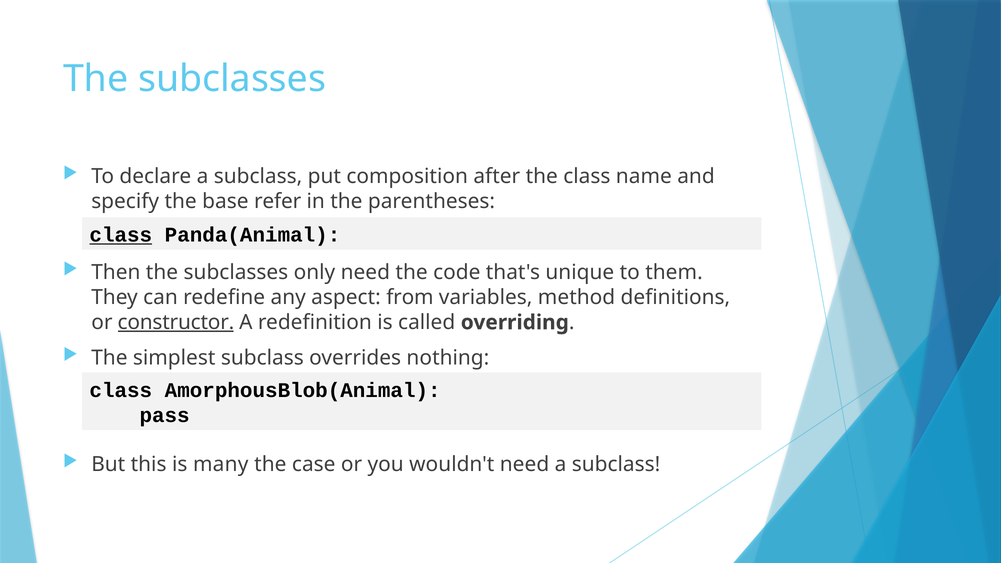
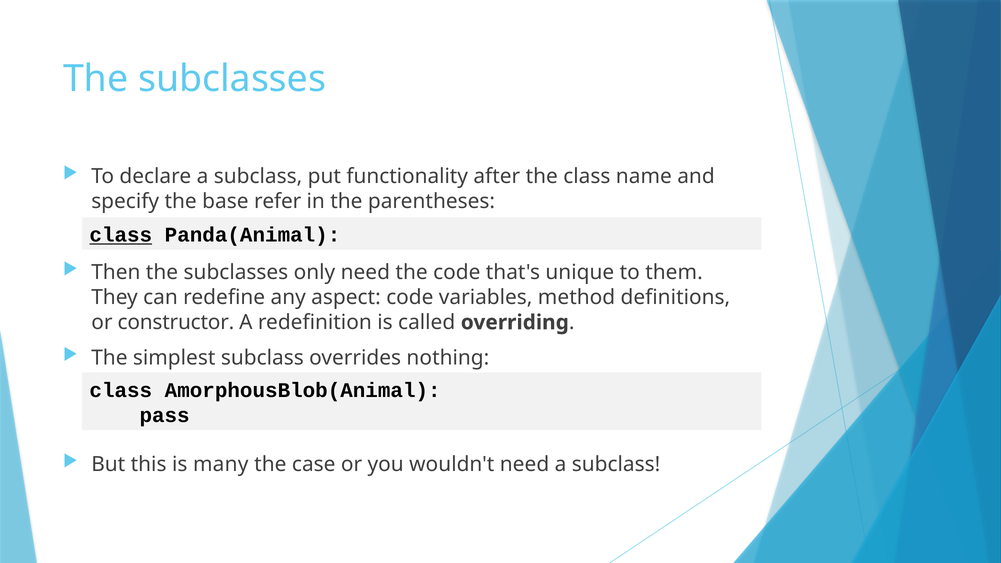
composition: composition -> functionality (407, 176)
aspect from: from -> code (410, 297)
constructor underline: present -> none (176, 322)
